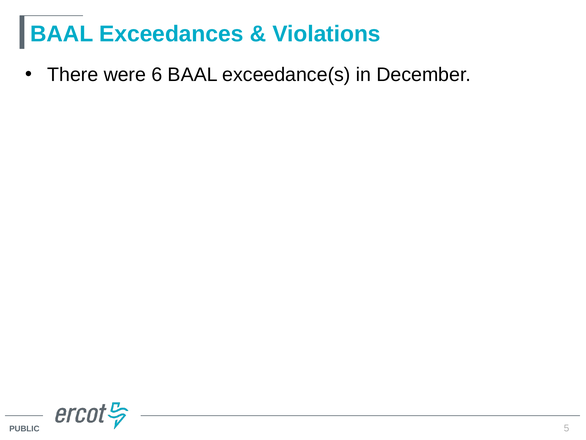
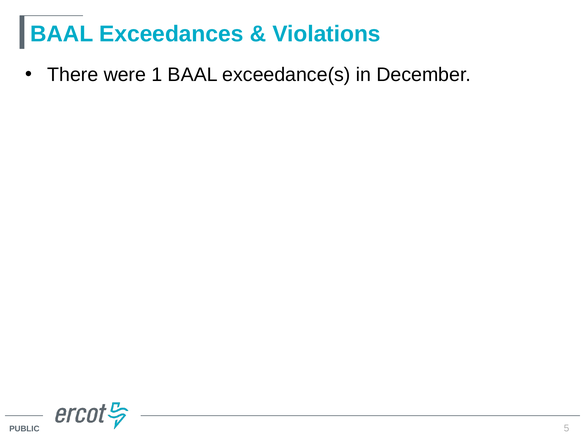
6: 6 -> 1 (157, 75)
